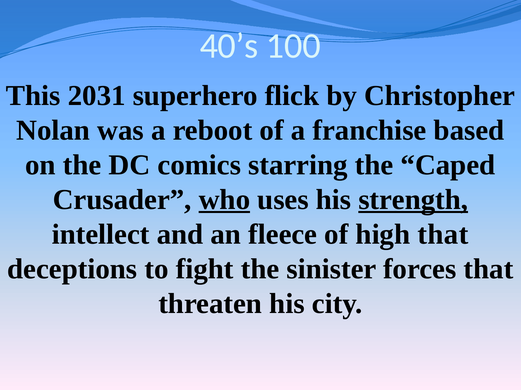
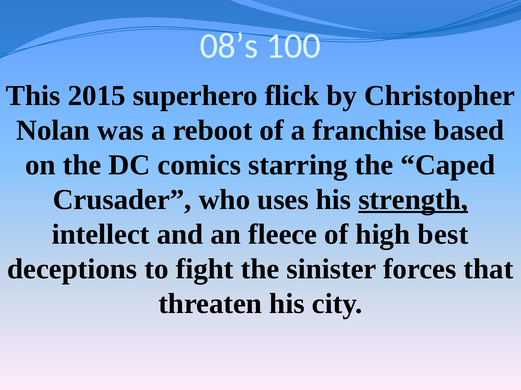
40’s: 40’s -> 08’s (229, 46)
2031: 2031 -> 2015 (97, 96)
who underline: present -> none (224, 200)
high that: that -> best (443, 235)
